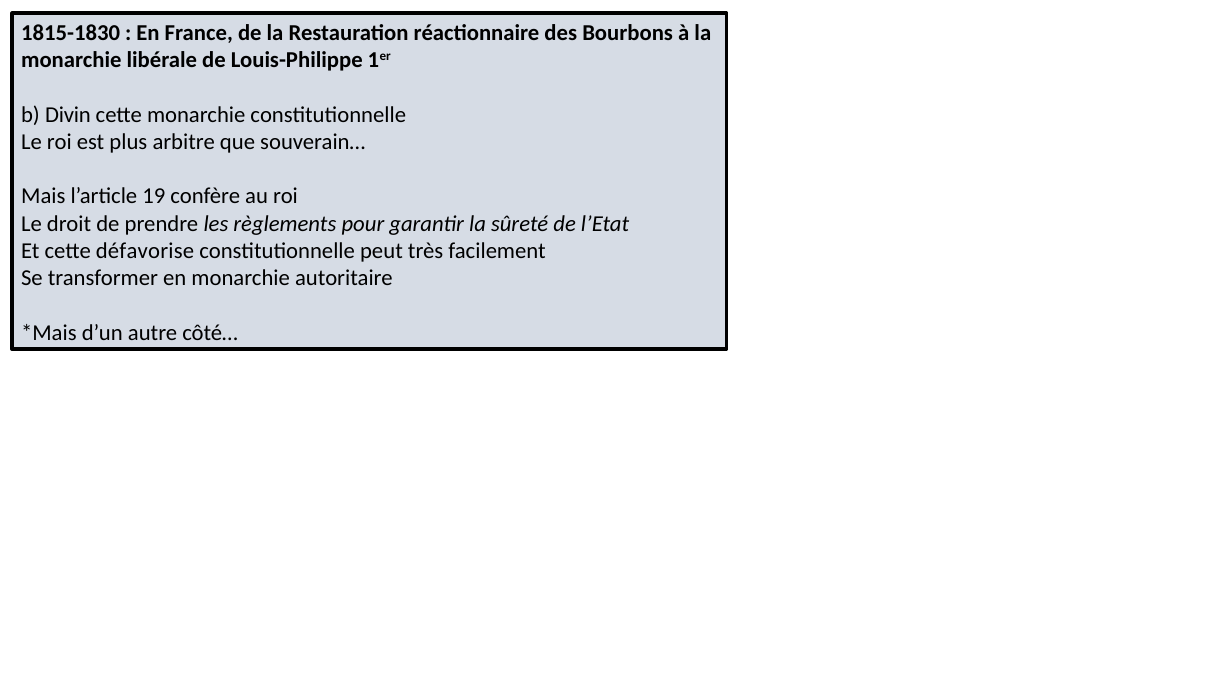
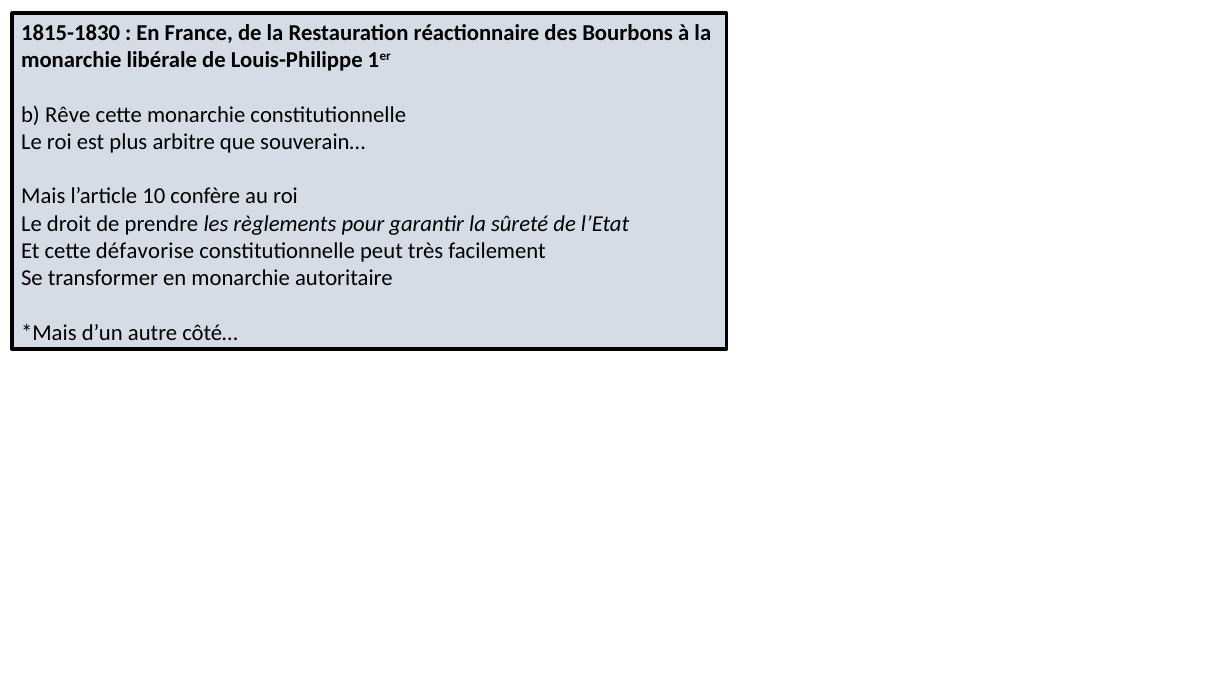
Divin: Divin -> Rêve (68, 115)
19: 19 -> 10 (154, 196)
